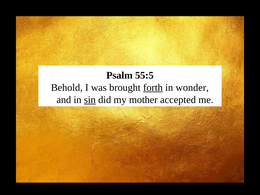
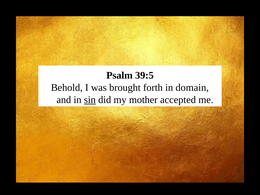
55:5: 55:5 -> 39:5 (144, 75)
forth underline: present -> none (153, 88)
wonder: wonder -> domain (192, 88)
